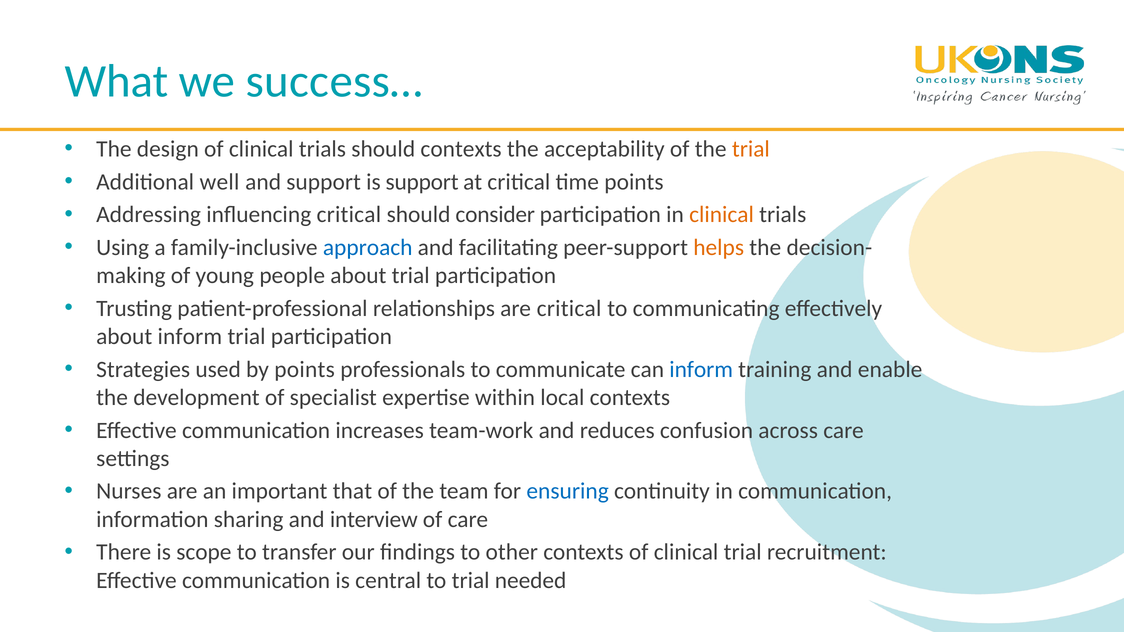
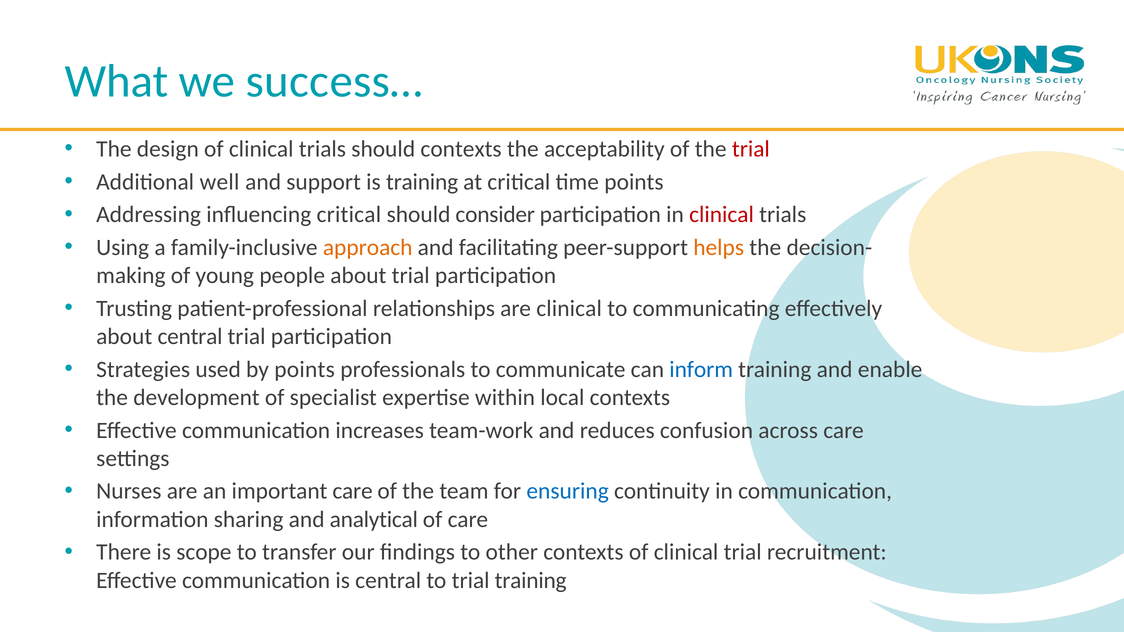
trial colour: orange -> red (751, 149)
is support: support -> training (422, 182)
clinical colour: orange -> red (722, 215)
approach colour: blue -> orange (368, 248)
are critical: critical -> clinical (569, 309)
about inform: inform -> central (190, 337)
important that: that -> care (353, 491)
interview: interview -> analytical (374, 520)
trial needed: needed -> training (531, 581)
